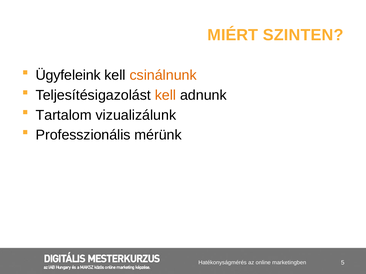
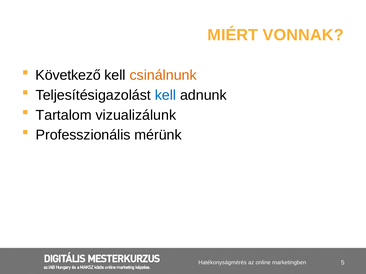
SZINTEN: SZINTEN -> VONNAK (303, 35)
Ügyfeleink: Ügyfeleink -> Következő (68, 75)
kell colour: orange -> blue (165, 95)
